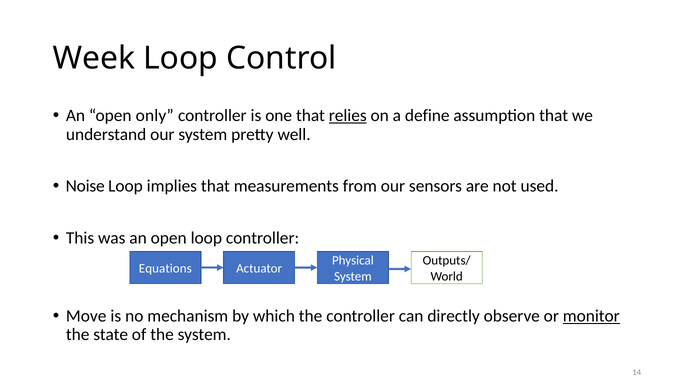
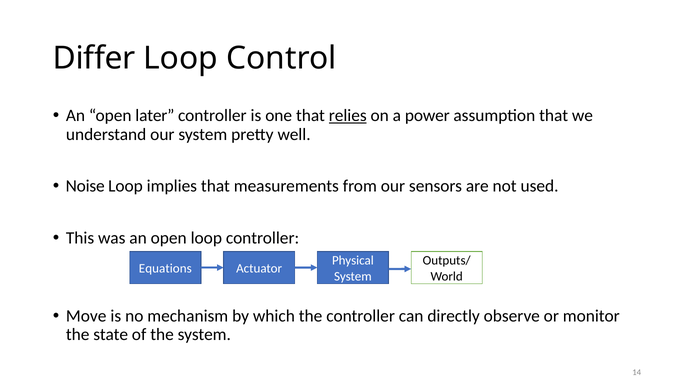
Week: Week -> Differ (94, 58)
only: only -> later (155, 116)
define: define -> power (427, 116)
monitor underline: present -> none (591, 316)
